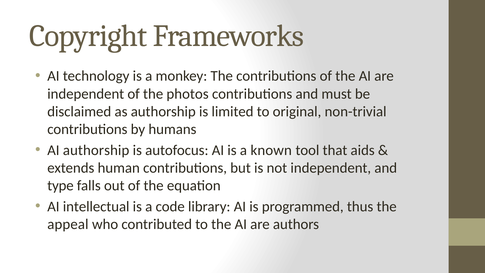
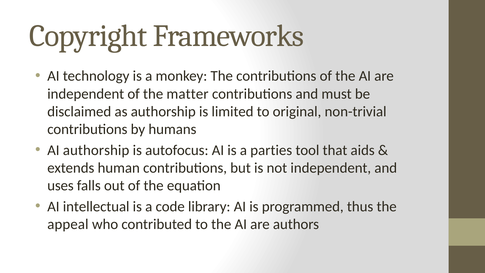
photos: photos -> matter (188, 94)
known: known -> parties (271, 150)
type: type -> uses (60, 186)
